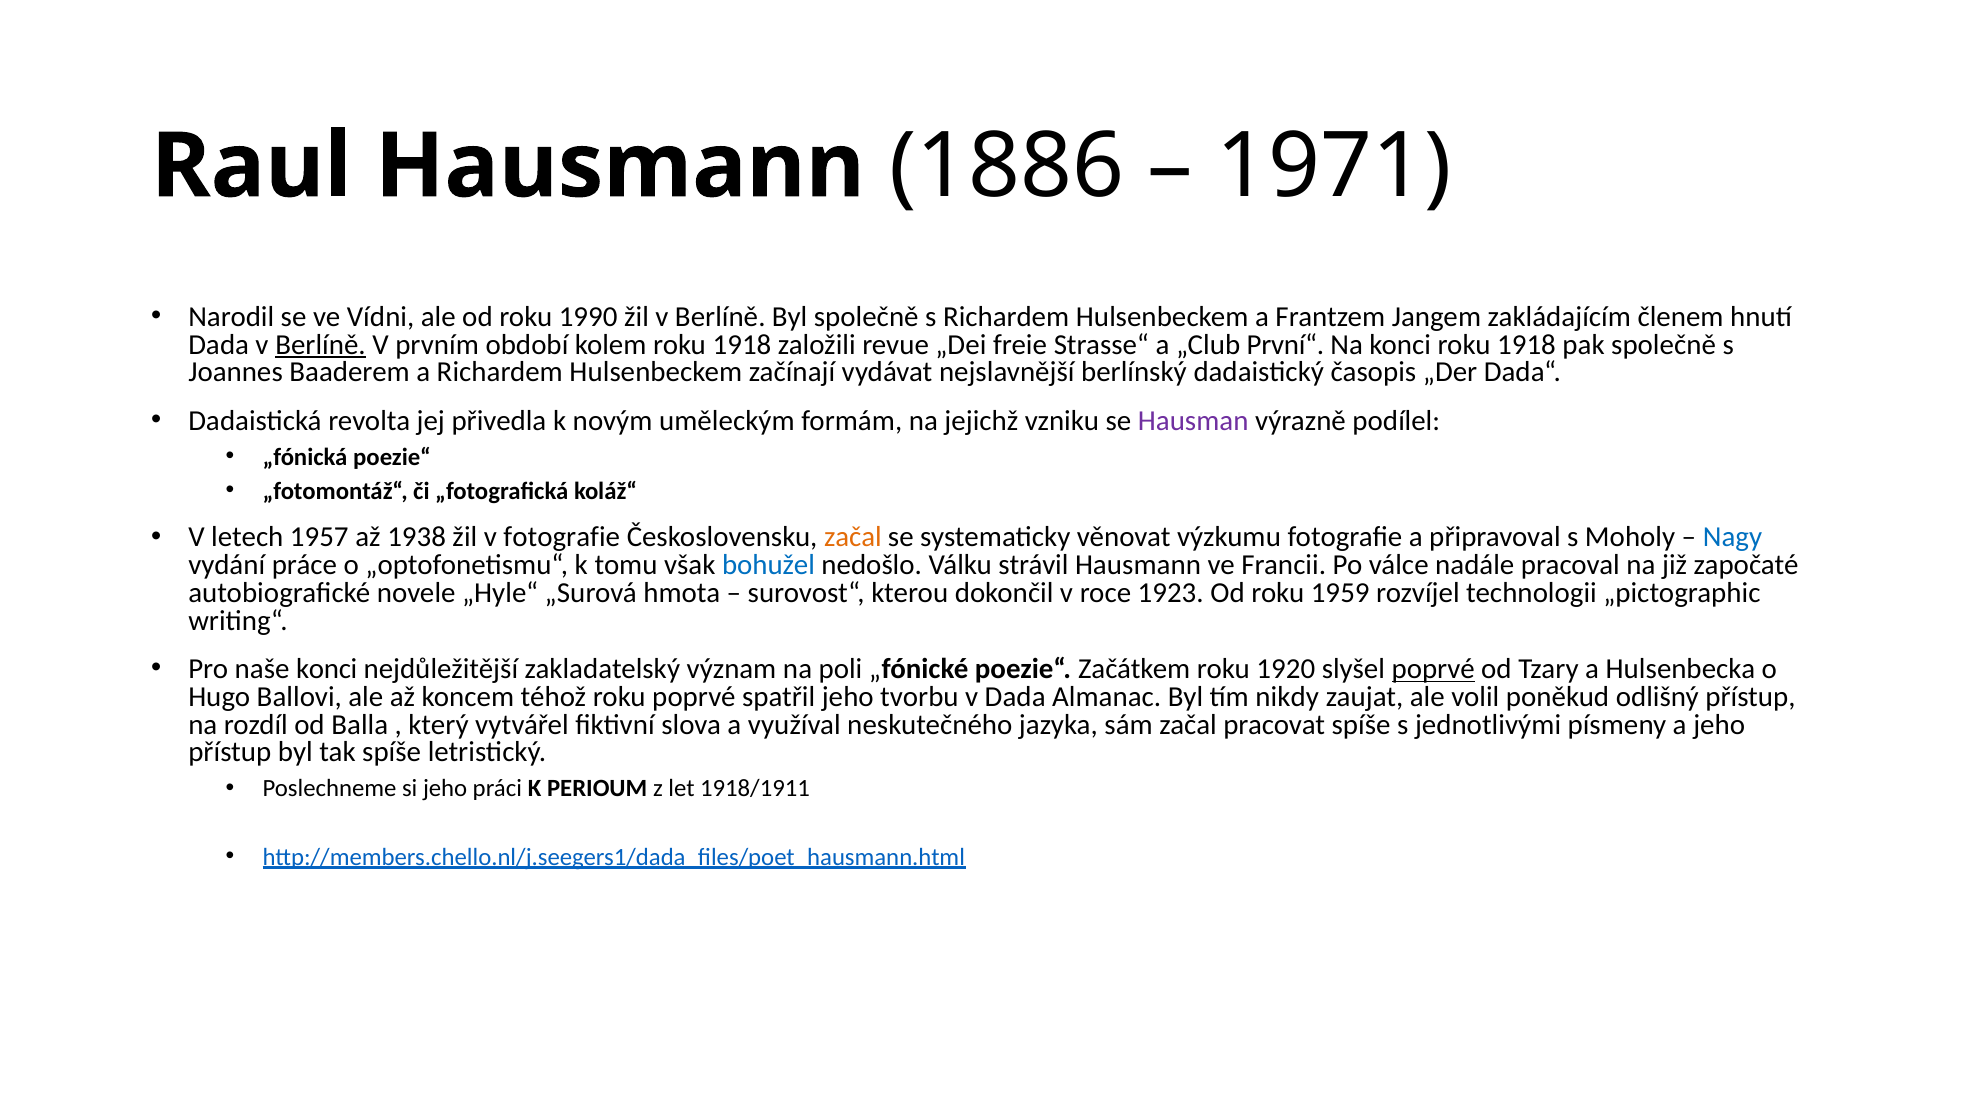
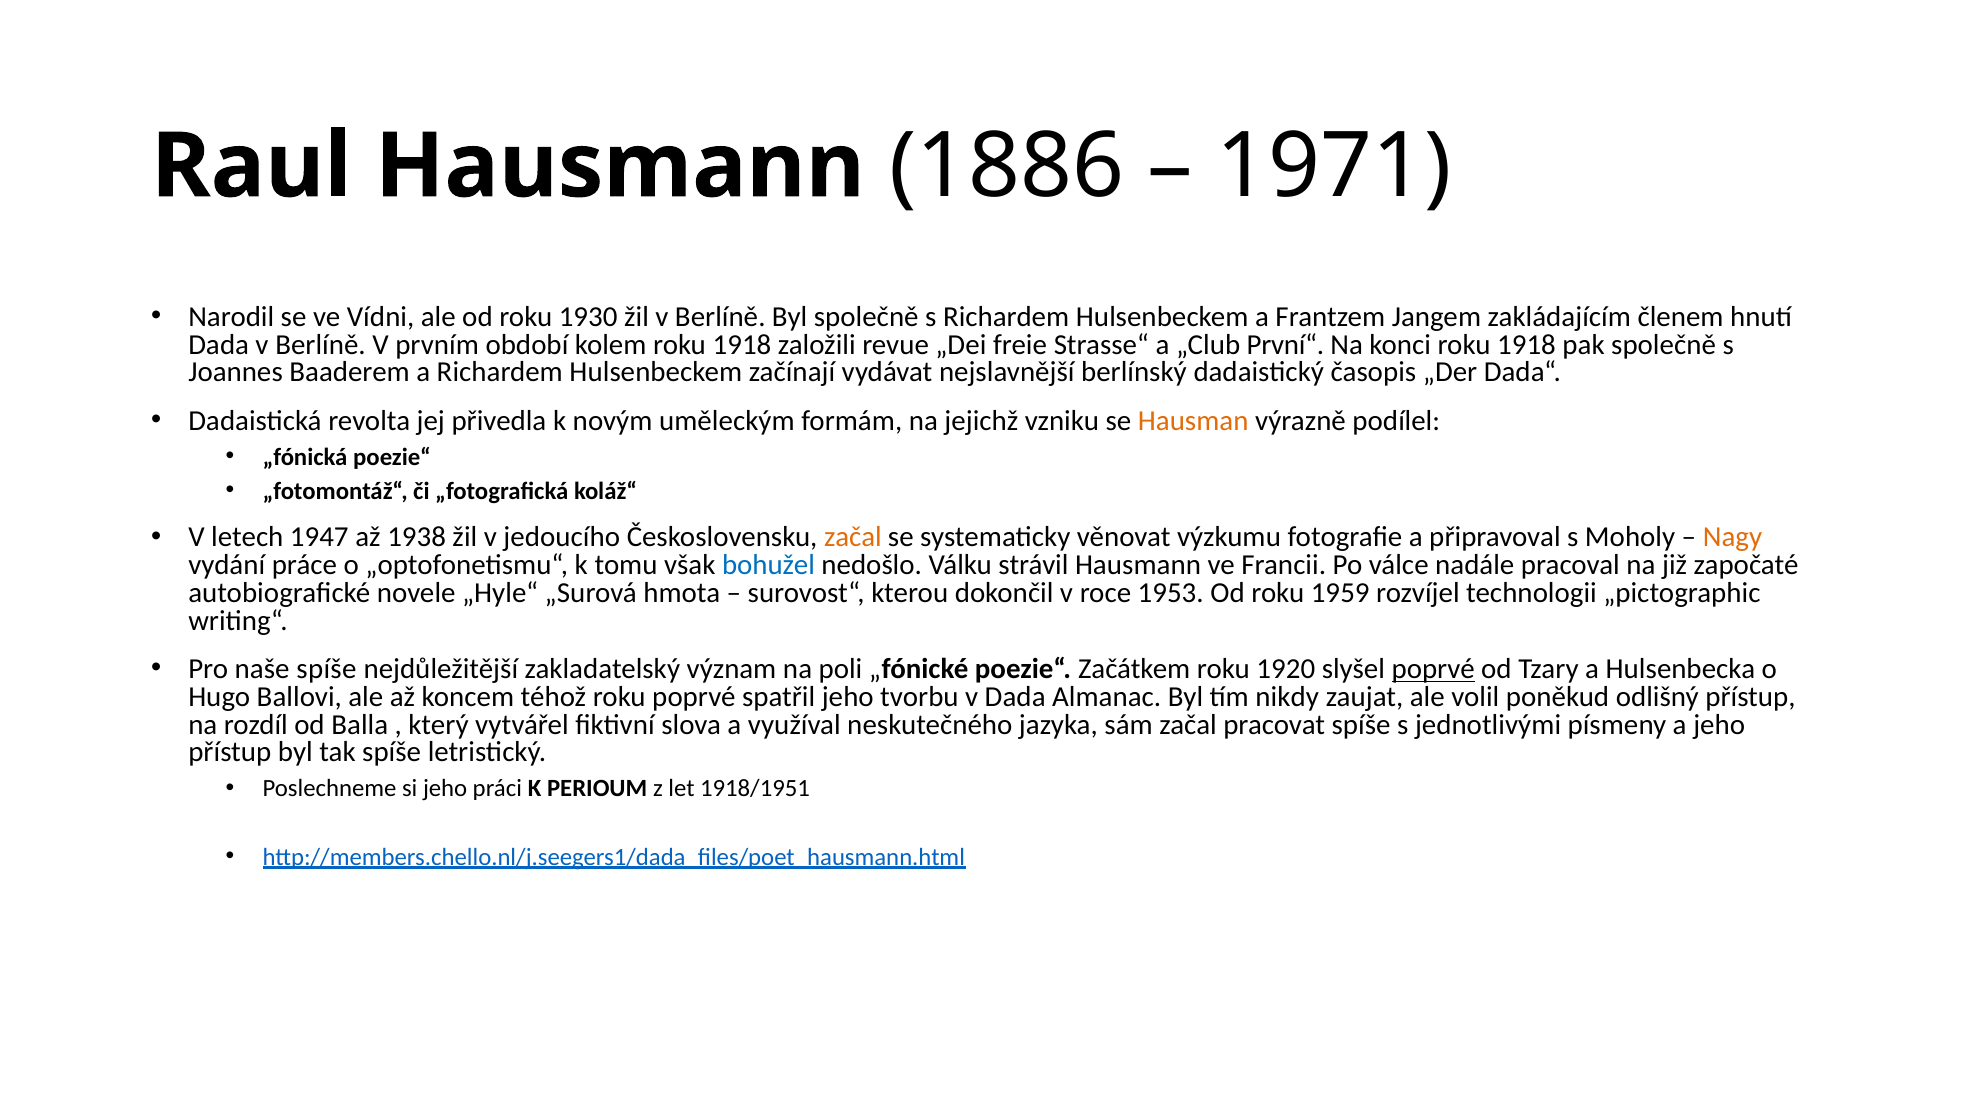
1990: 1990 -> 1930 (588, 317)
Berlíně underline: present -> none (321, 345)
Hausman colour: purple -> orange (1193, 421)
1957: 1957 -> 1947 (319, 538)
v fotografie: fotografie -> jedoucího (562, 538)
Nagy colour: blue -> orange (1732, 538)
1923: 1923 -> 1953 (1171, 593)
naše konci: konci -> spíše (326, 669)
1918/1911: 1918/1911 -> 1918/1951 (755, 789)
